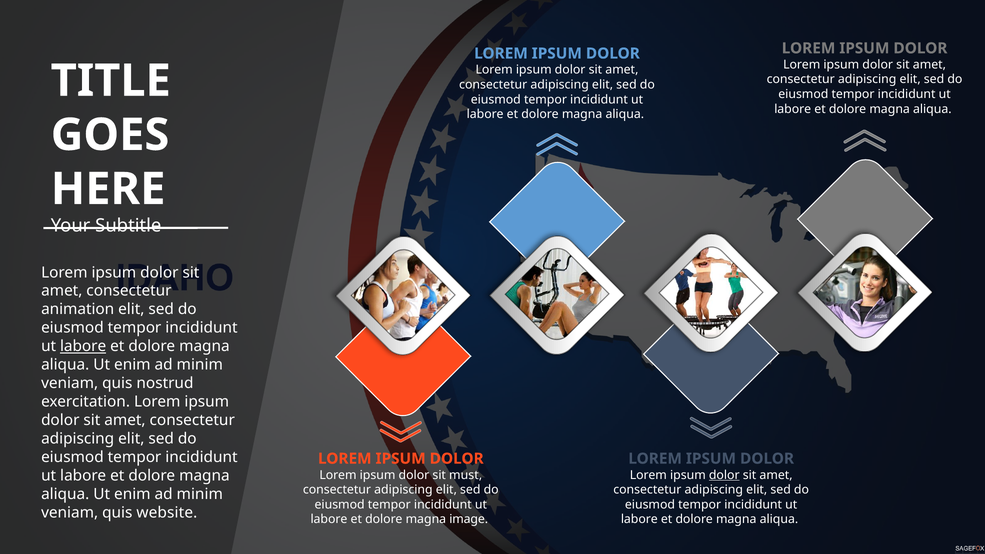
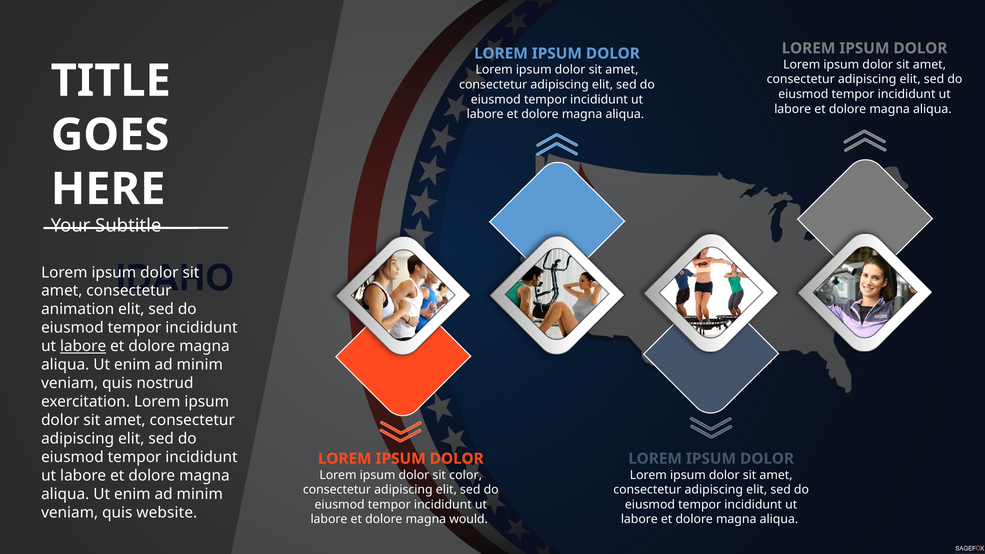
must: must -> color (466, 475)
dolor underline: present -> none (724, 475)
image: image -> would (469, 519)
